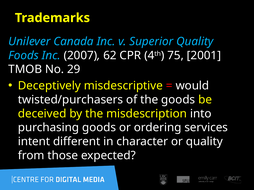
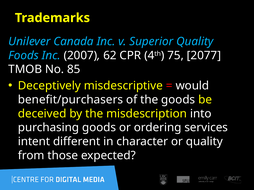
2001: 2001 -> 2077 (204, 56)
29: 29 -> 85 (74, 70)
twisted/purchasers: twisted/purchasers -> benefit/purchasers (70, 100)
